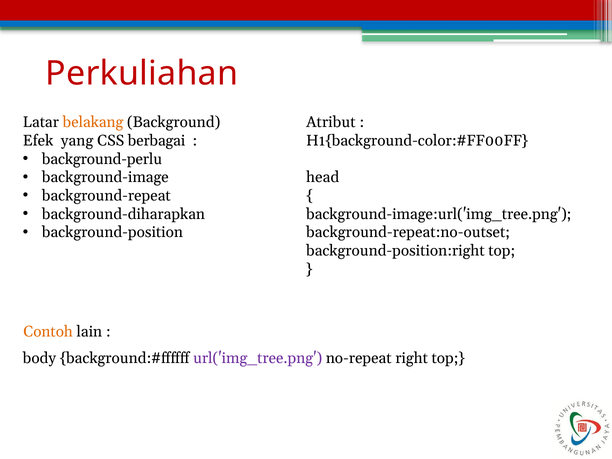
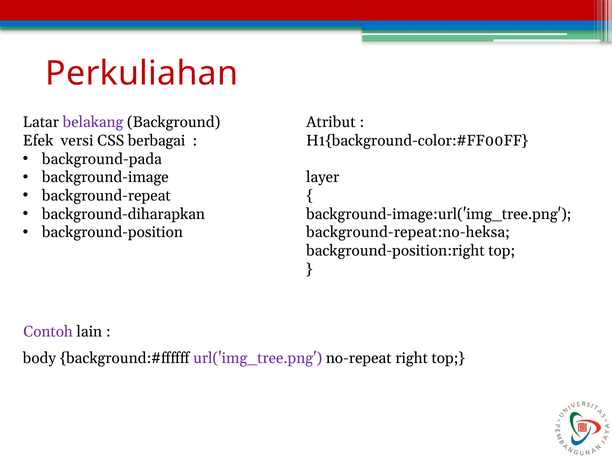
belakang colour: orange -> purple (93, 122)
yang: yang -> versi (77, 141)
background-perlu: background-perlu -> background-pada (102, 159)
head: head -> layer (323, 177)
background-repeat:no-outset: background-repeat:no-outset -> background-repeat:no-heksa (408, 232)
Contoh colour: orange -> purple (48, 332)
